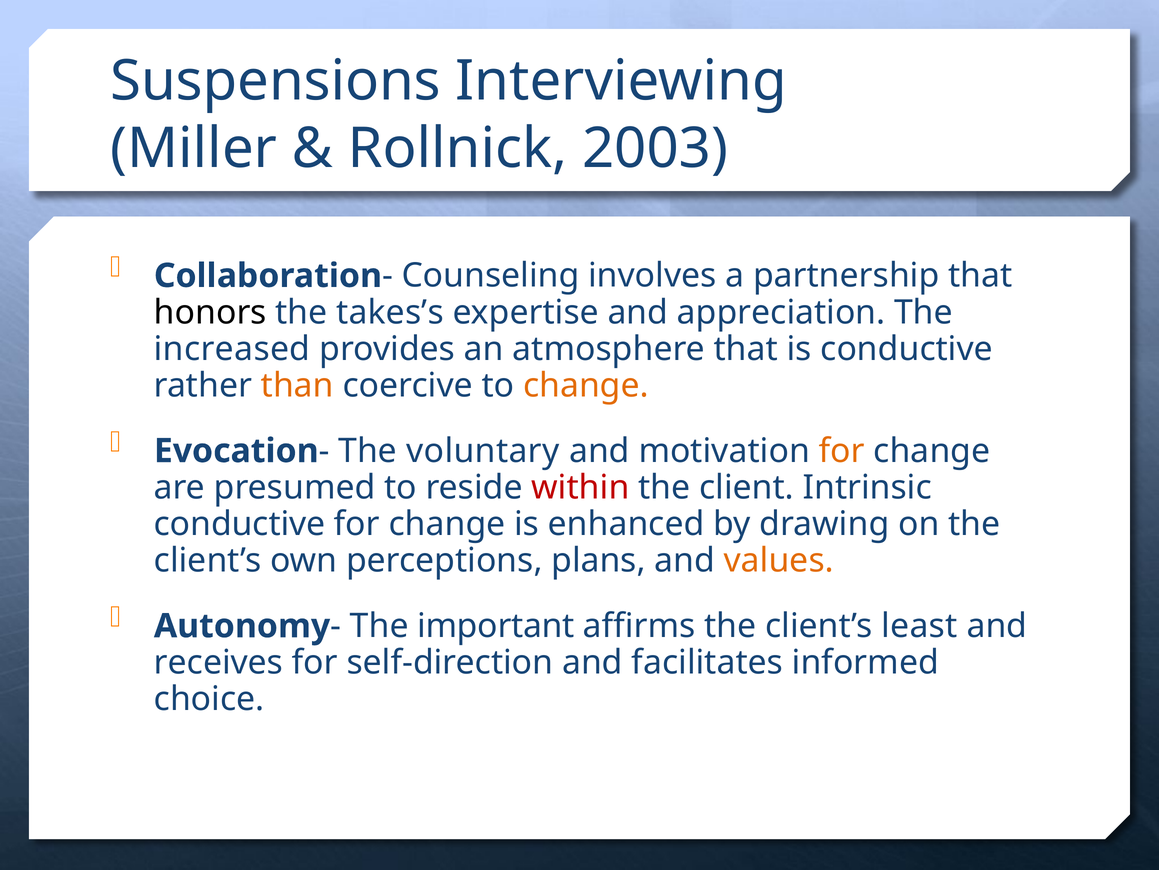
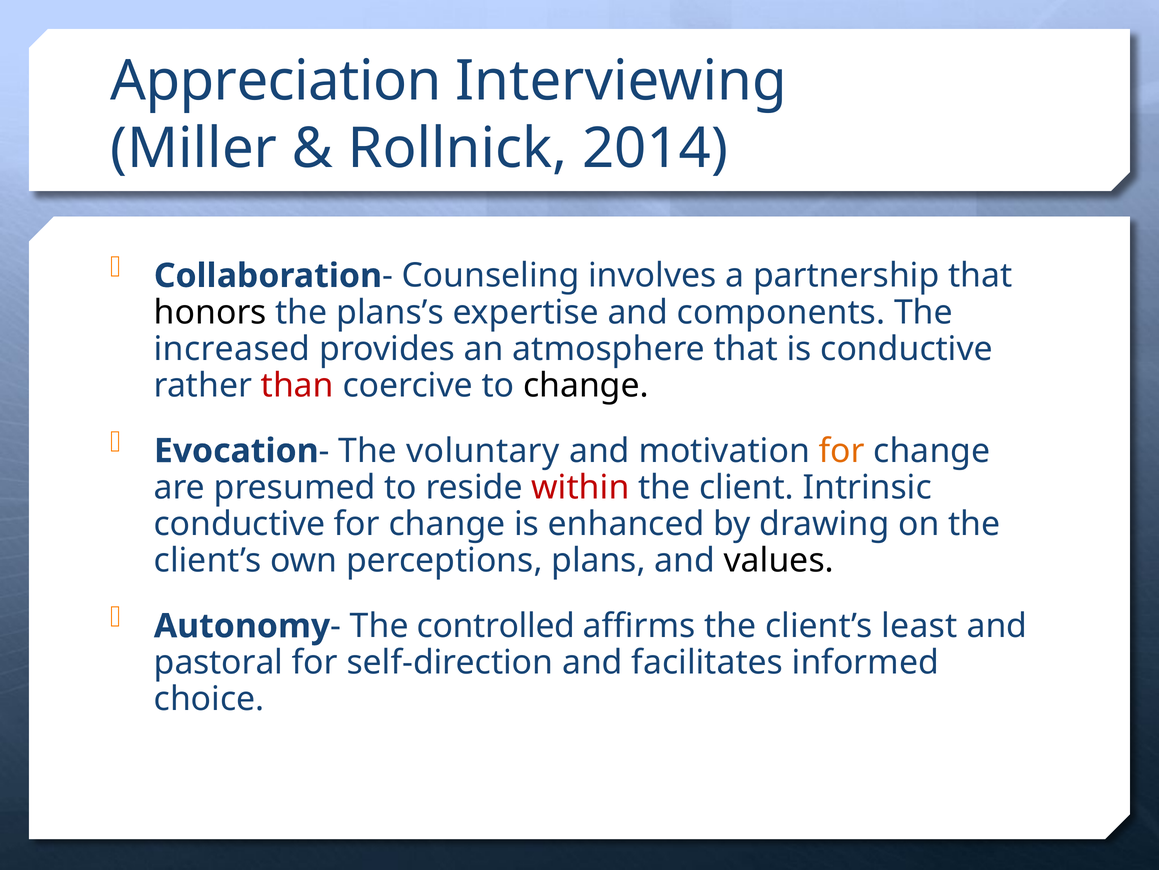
Suspensions: Suspensions -> Appreciation (276, 81)
2003: 2003 -> 2014 (655, 149)
takes’s: takes’s -> plans’s (390, 312)
appreciation: appreciation -> components (781, 312)
than colour: orange -> red (297, 385)
change colour: orange -> black (586, 385)
values colour: orange -> black (779, 560)
important: important -> controlled (496, 626)
receives: receives -> pastoral (219, 662)
